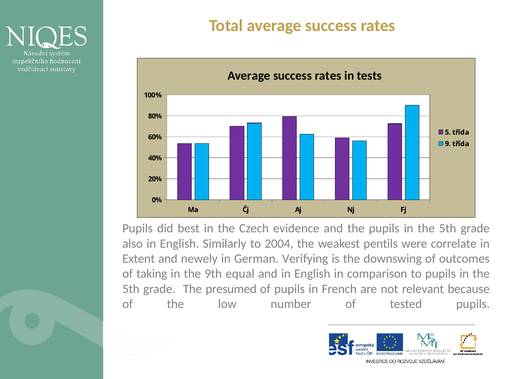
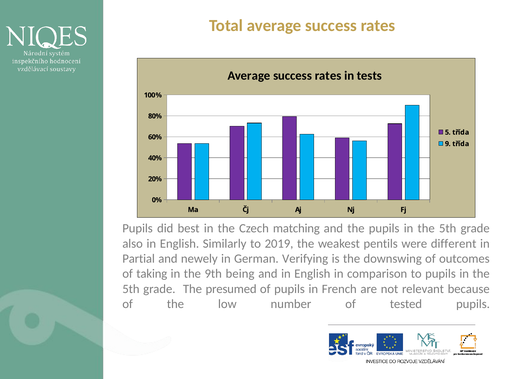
evidence: evidence -> matching (296, 228)
2004: 2004 -> 2019 (279, 243)
correlate: correlate -> different (454, 243)
Extent: Extent -> Partial (139, 258)
equal: equal -> being (240, 274)
